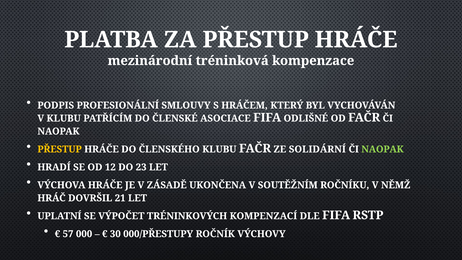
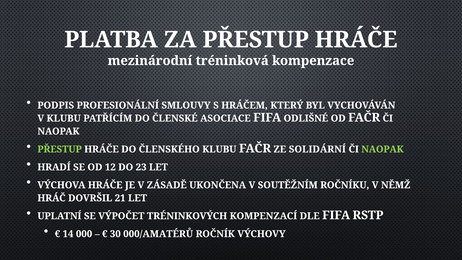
PŘESTUP colour: yellow -> light green (60, 149)
57: 57 -> 14 (68, 234)
000/PŘESTUPY: 000/PŘESTUPY -> 000/AMATÉRŮ (158, 234)
